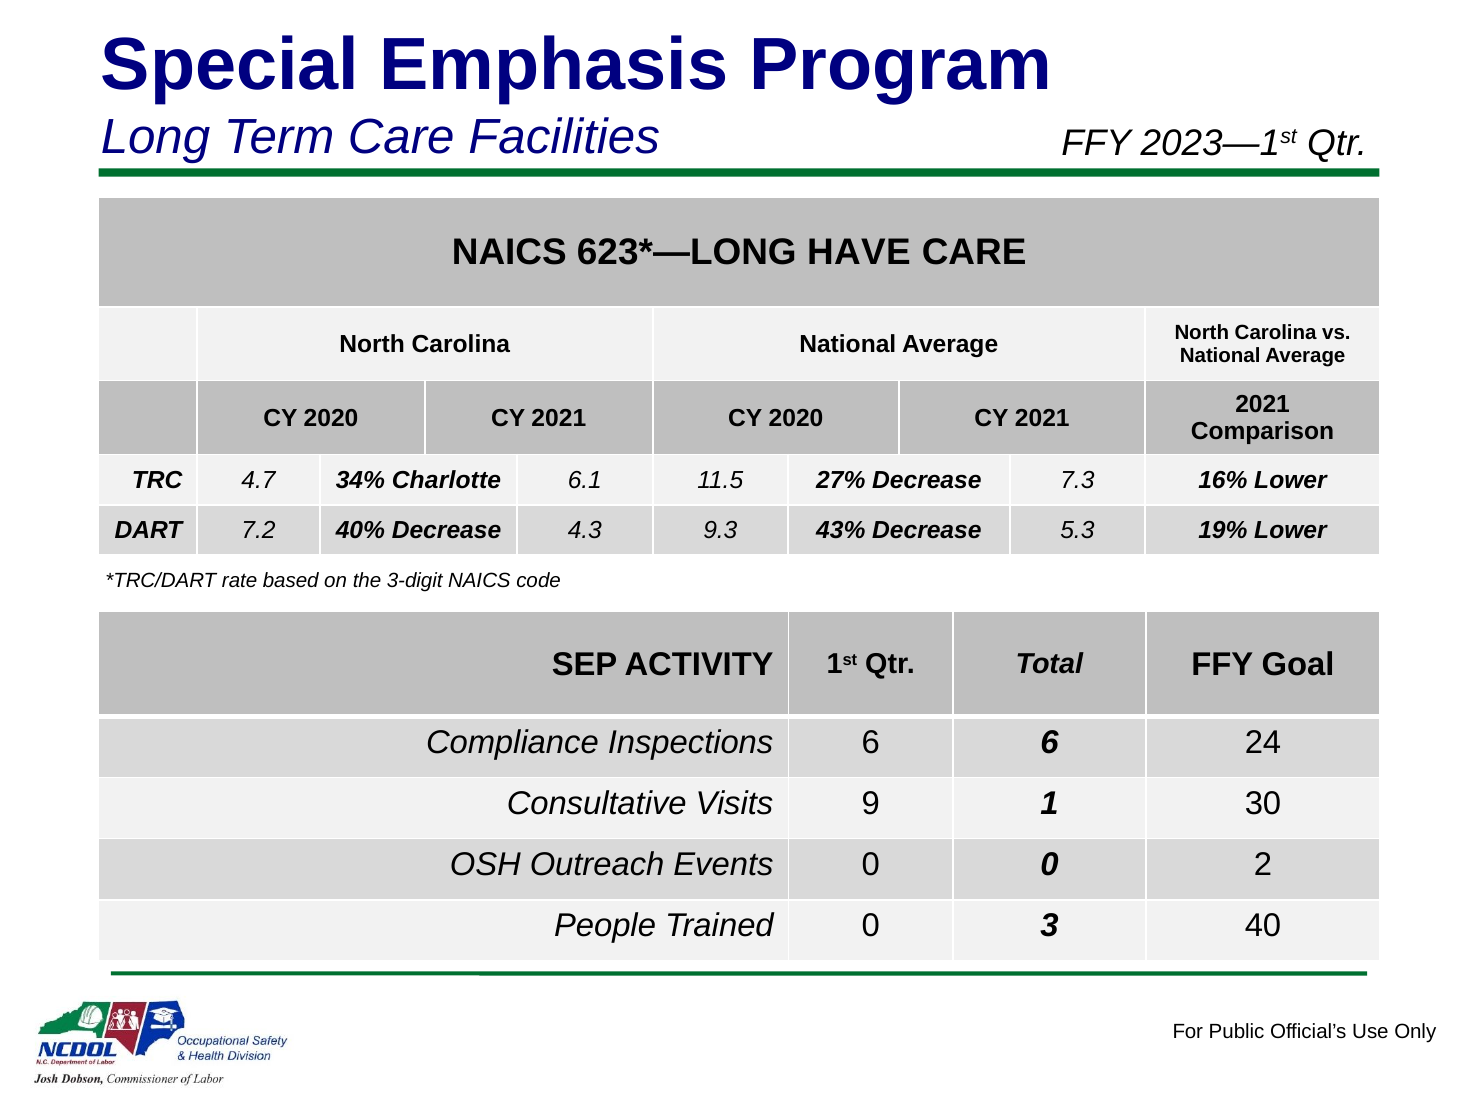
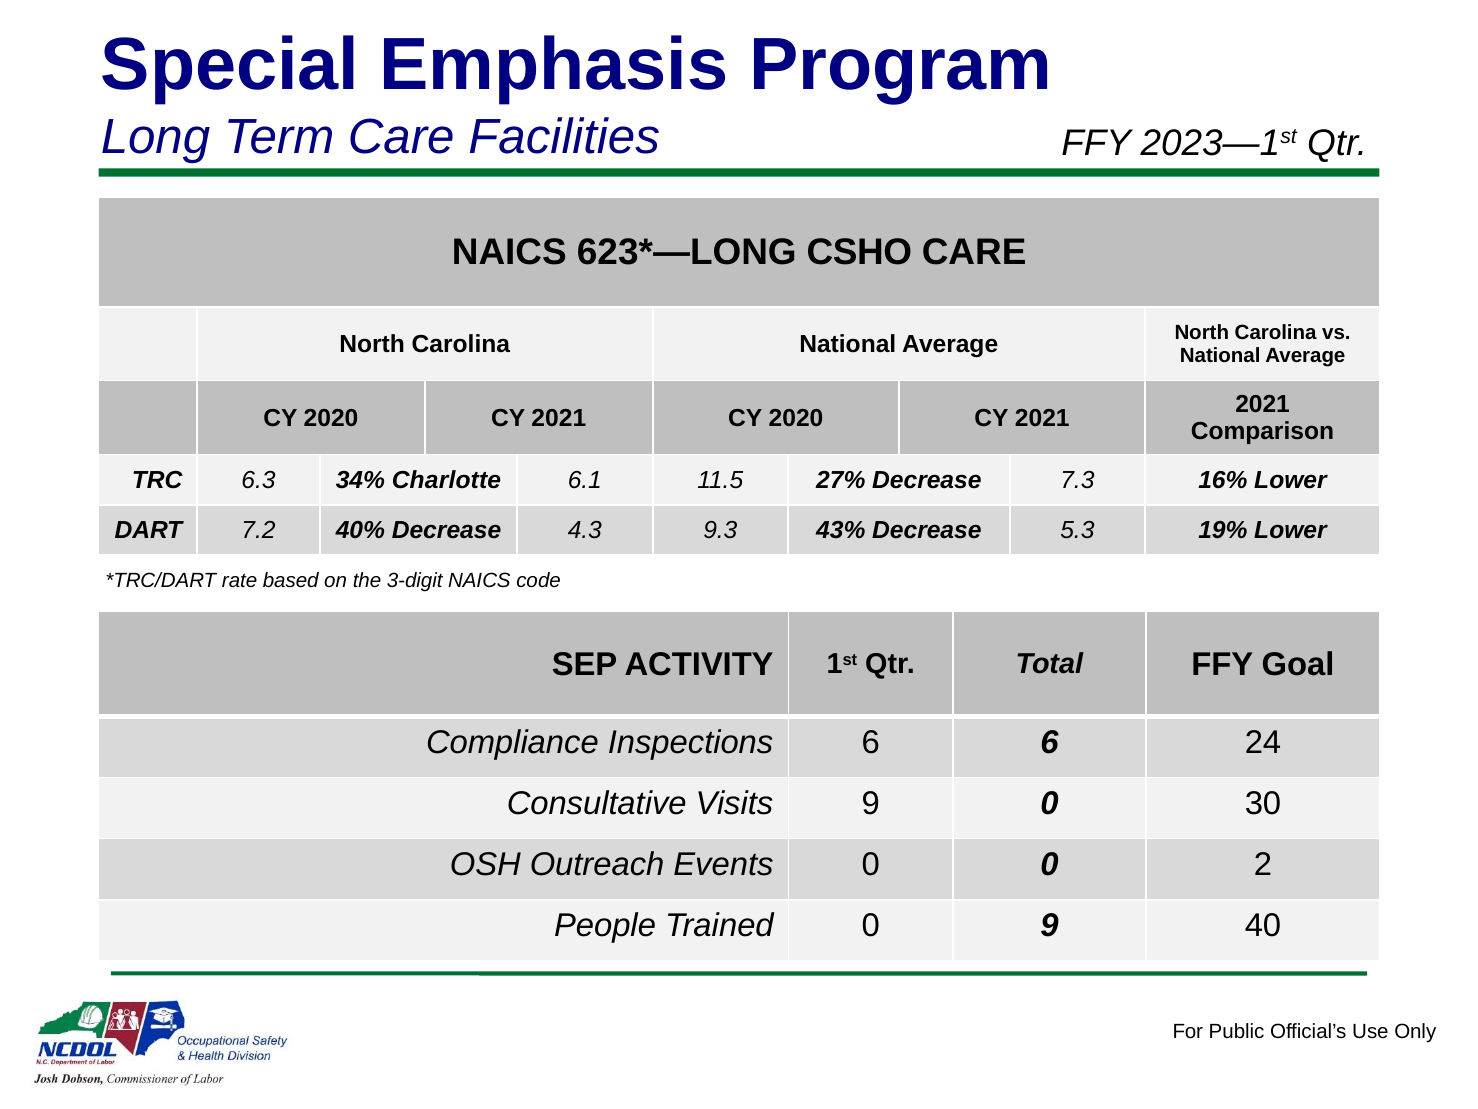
HAVE: HAVE -> CSHO (859, 253)
4.7: 4.7 -> 6.3 (259, 480)
9 1: 1 -> 0 (1049, 803)
0 3: 3 -> 9 (1049, 925)
